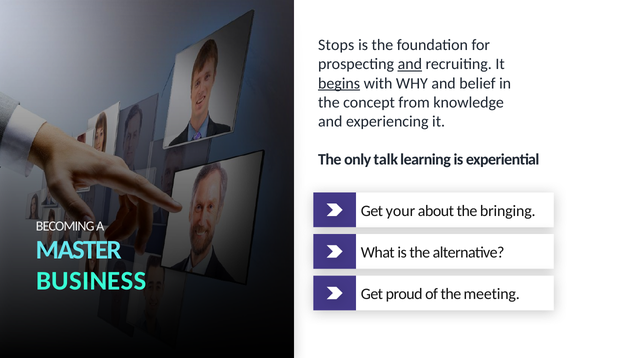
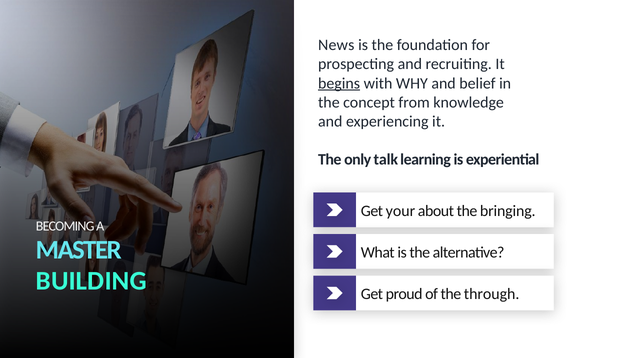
Stops: Stops -> News (336, 45)
and underline: present -> none (410, 64)
BUSINESS: BUSINESS -> BUILDING (91, 281)
meeting: meeting -> through (492, 294)
